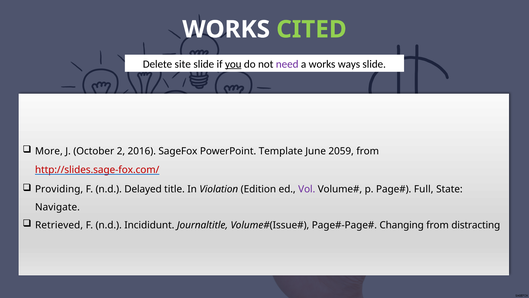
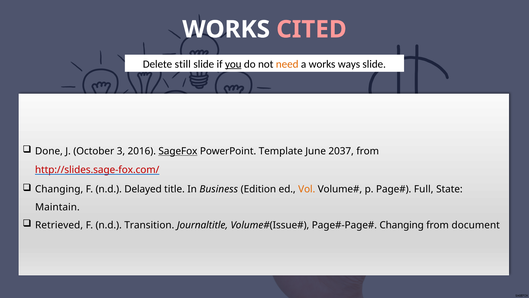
CITED colour: light green -> pink (311, 29)
site: site -> still (183, 64)
need colour: purple -> orange (287, 64)
More: More -> Done (49, 151)
2: 2 -> 3 (121, 151)
SageFox underline: none -> present (178, 151)
2059: 2059 -> 2037 (341, 151)
Providing: Providing -> Changing (59, 189)
Violation: Violation -> Business (219, 189)
Vol colour: purple -> orange (307, 189)
Navigate: Navigate -> Maintain (57, 207)
Incididunt: Incididunt -> Transition (149, 225)
distracting: distracting -> document (476, 225)
